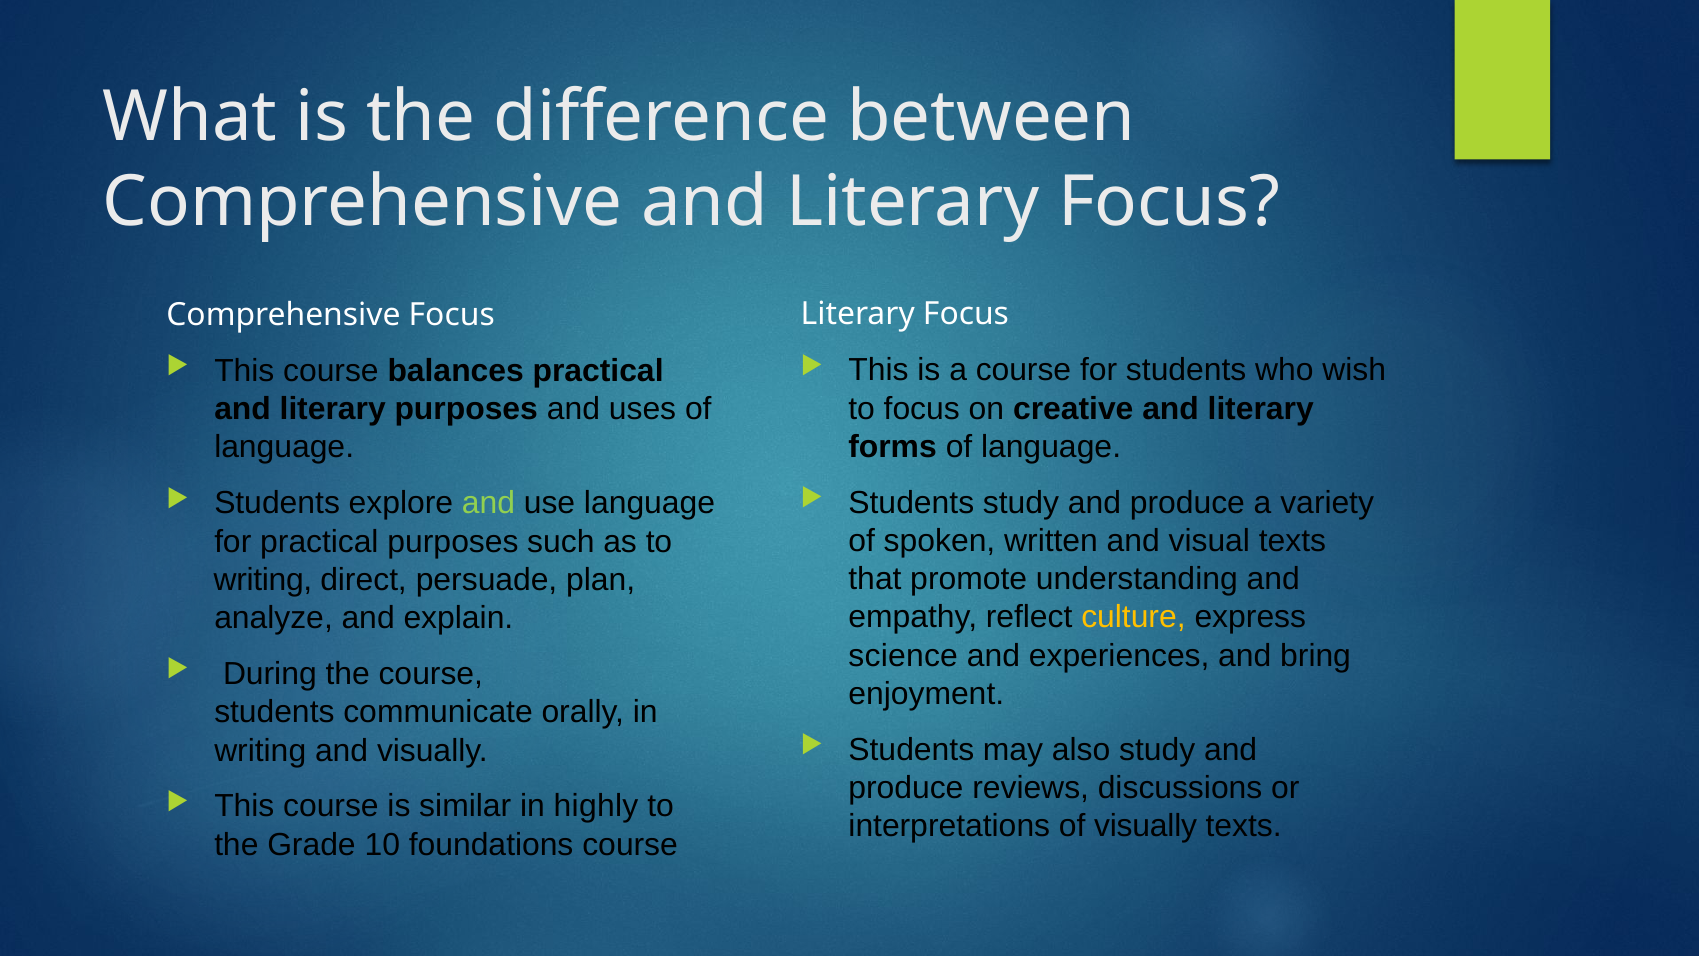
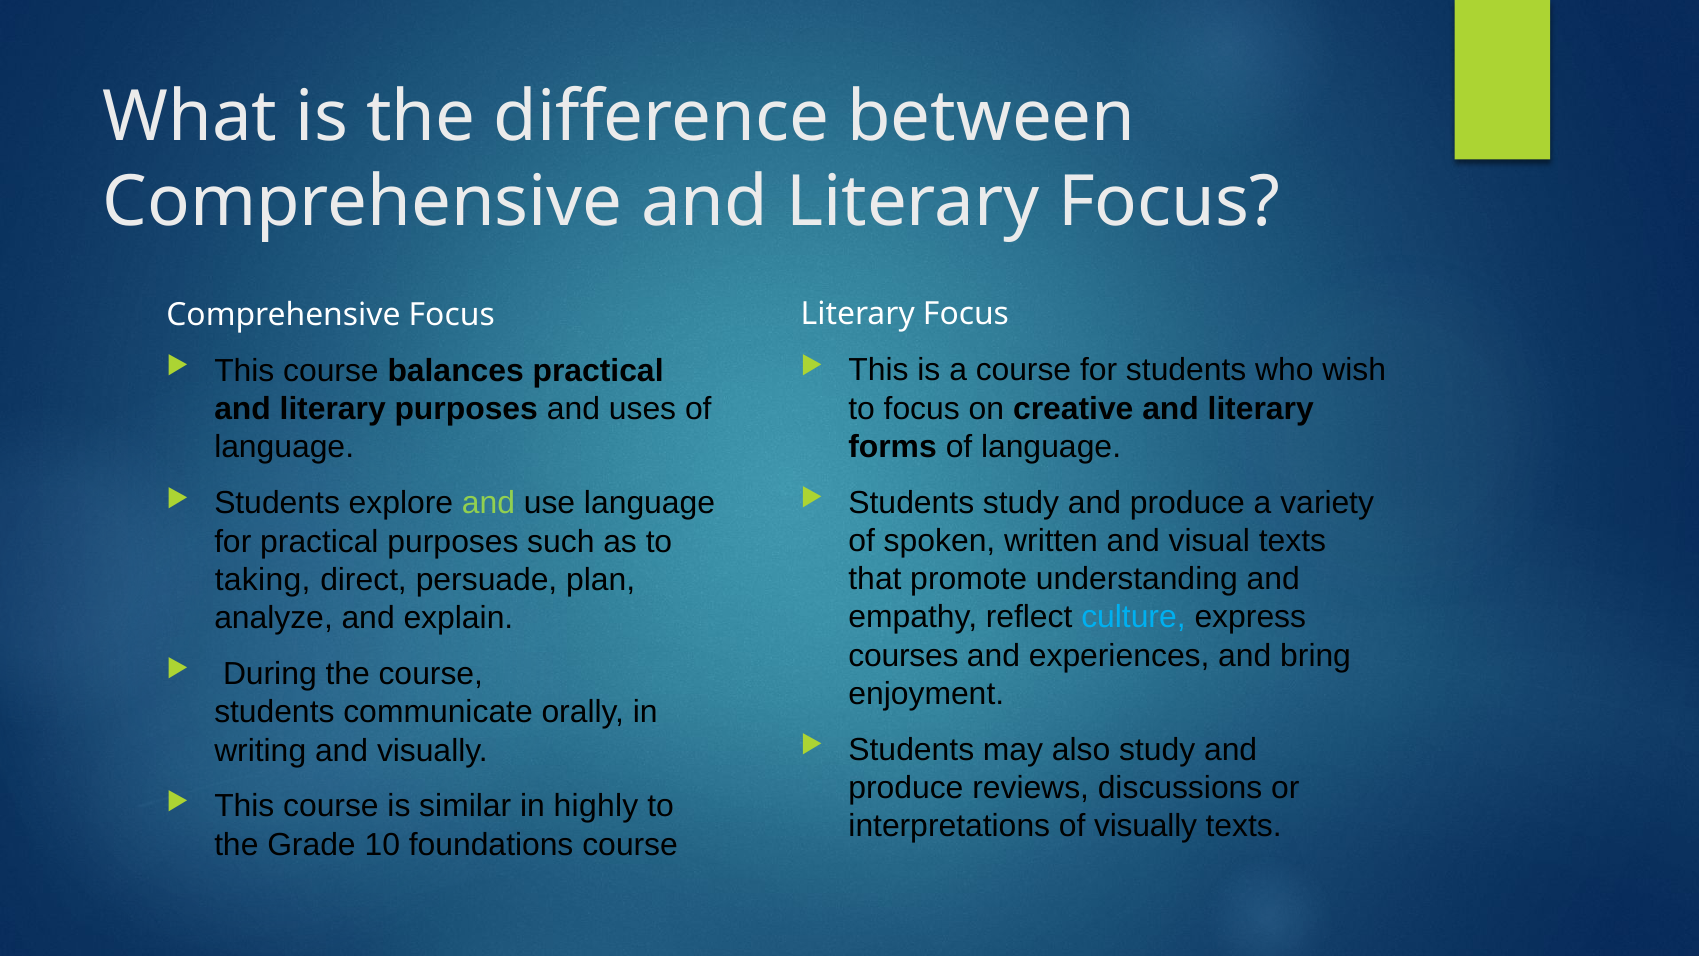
writing: writing -> taking (263, 580)
culture colour: yellow -> light blue (1133, 617)
science: science -> courses (903, 656)
